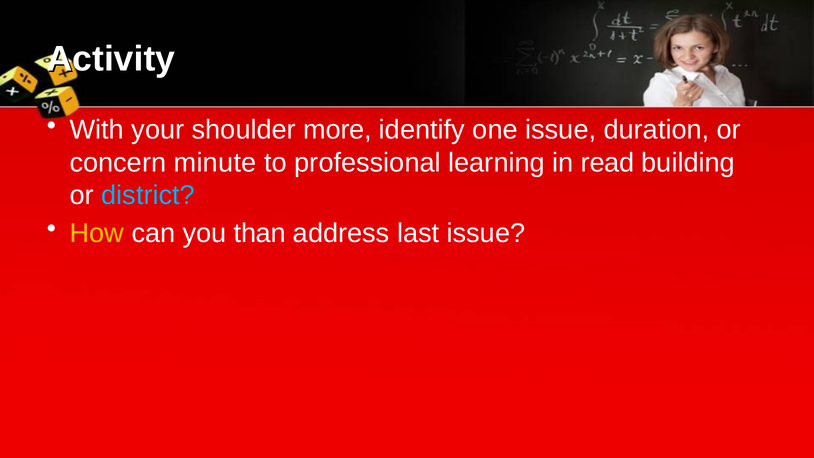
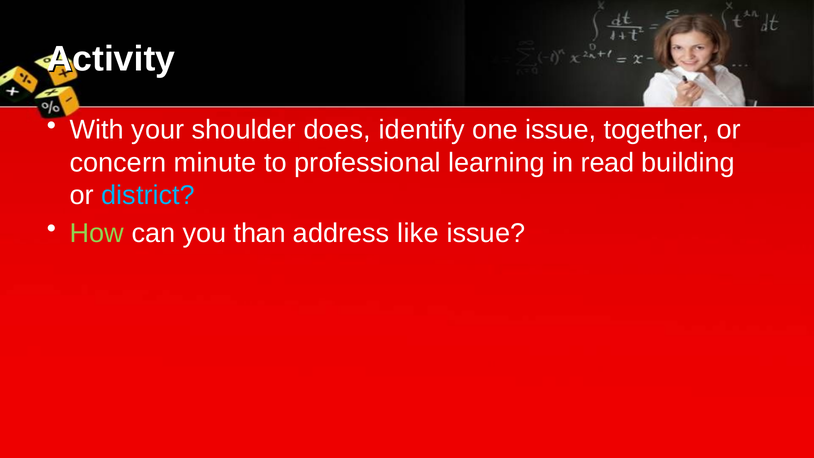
more: more -> does (337, 130)
duration: duration -> together (657, 130)
How colour: yellow -> light green (97, 233)
last: last -> like (418, 233)
